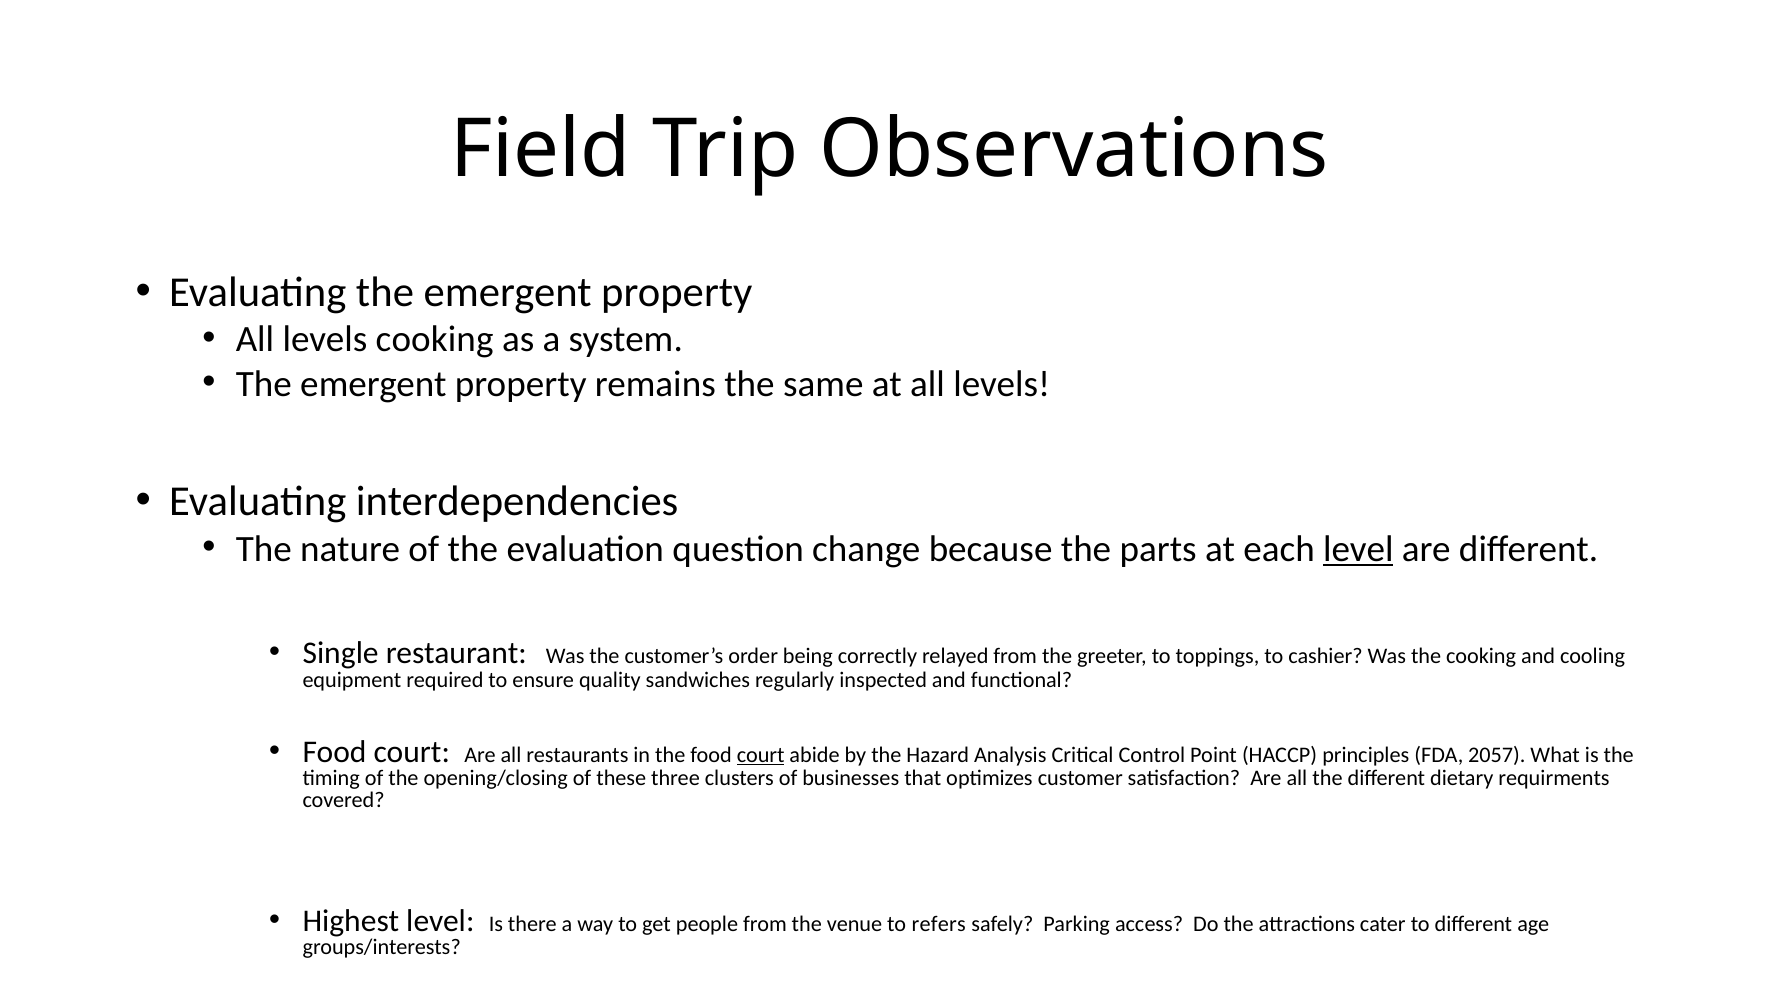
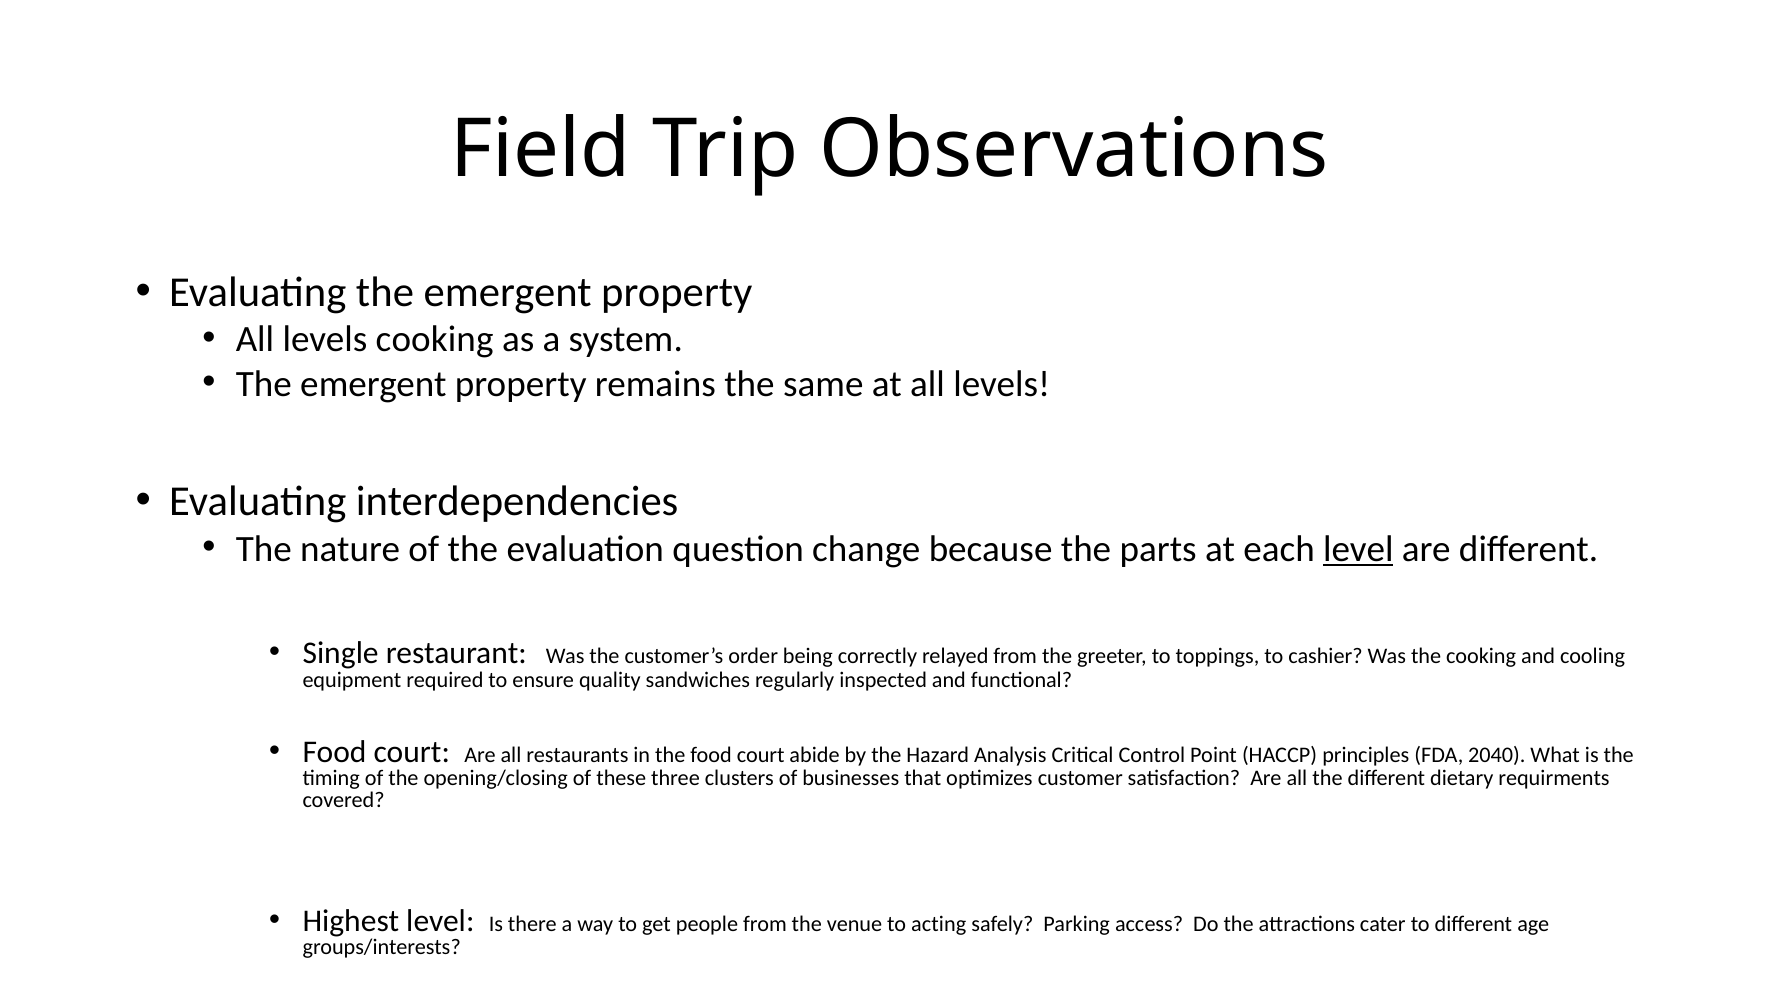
court underline: present -> none (761, 755)
2057: 2057 -> 2040 (1497, 755)
refers: refers -> acting (939, 924)
